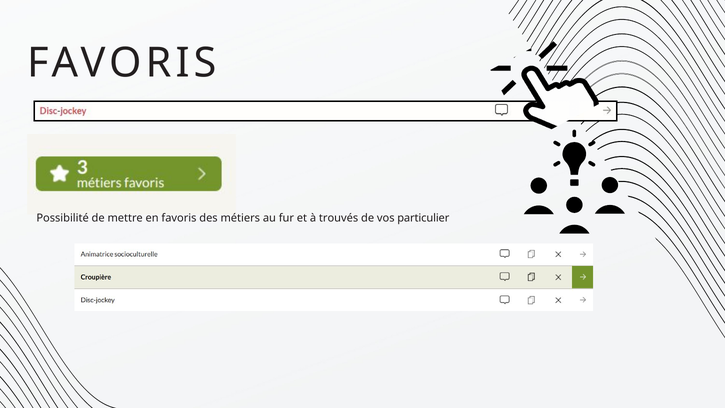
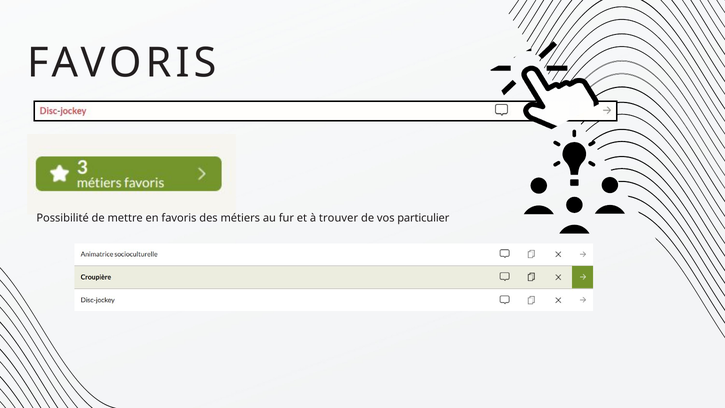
trouvés: trouvés -> trouver (339, 218)
